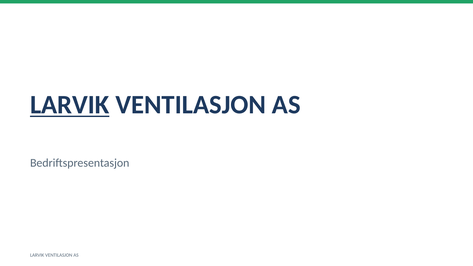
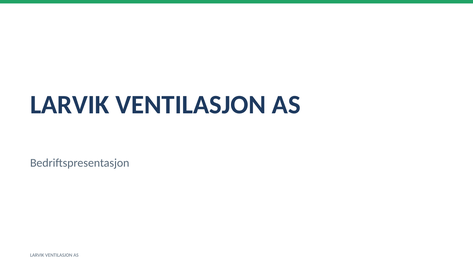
LARVIK underline: present -> none (70, 105)
